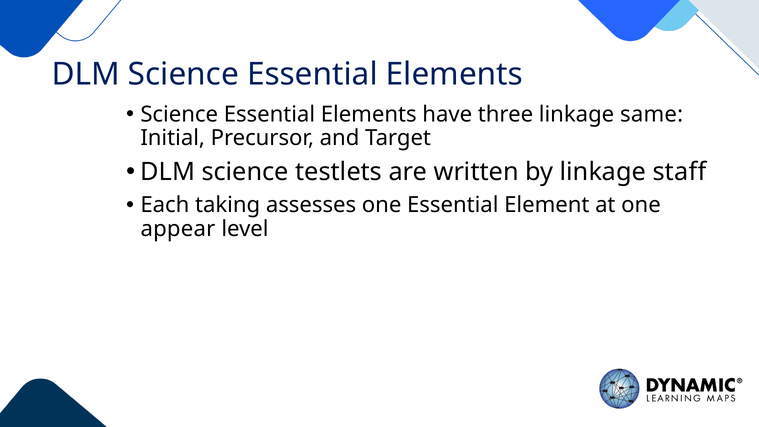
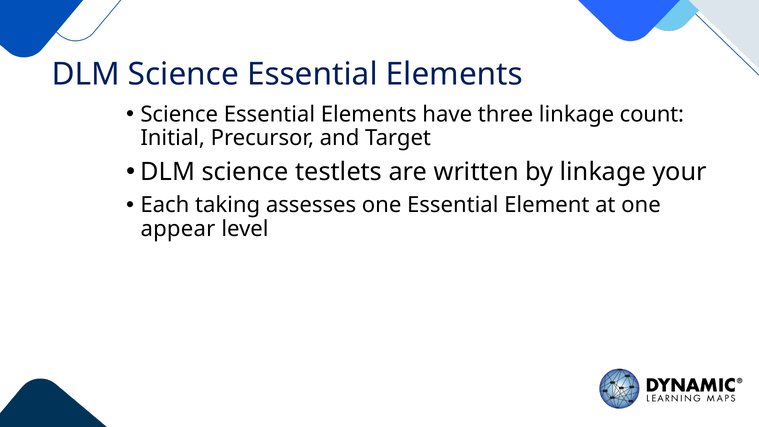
same: same -> count (652, 114)
staff: staff -> your (680, 172)
